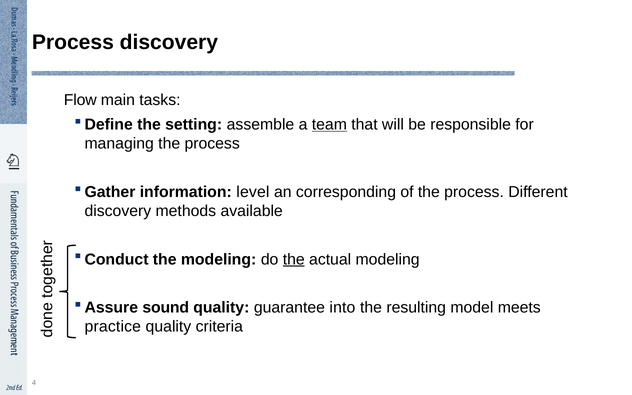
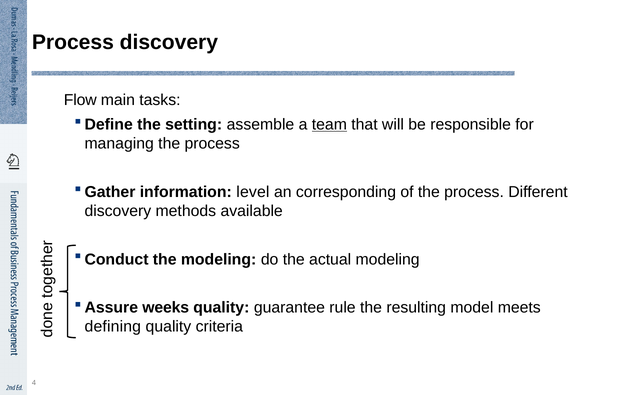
the underline: present -> none (294, 259)
sound: sound -> weeks (166, 308)
into: into -> rule (343, 308)
practice: practice -> defining (113, 327)
